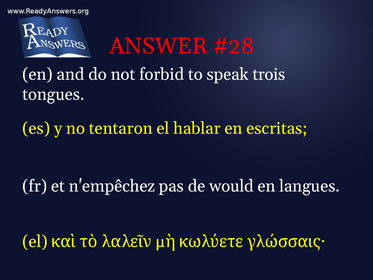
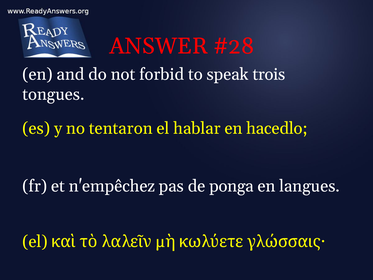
escritas: escritas -> hacedlo (277, 128)
would: would -> ponga (232, 186)
